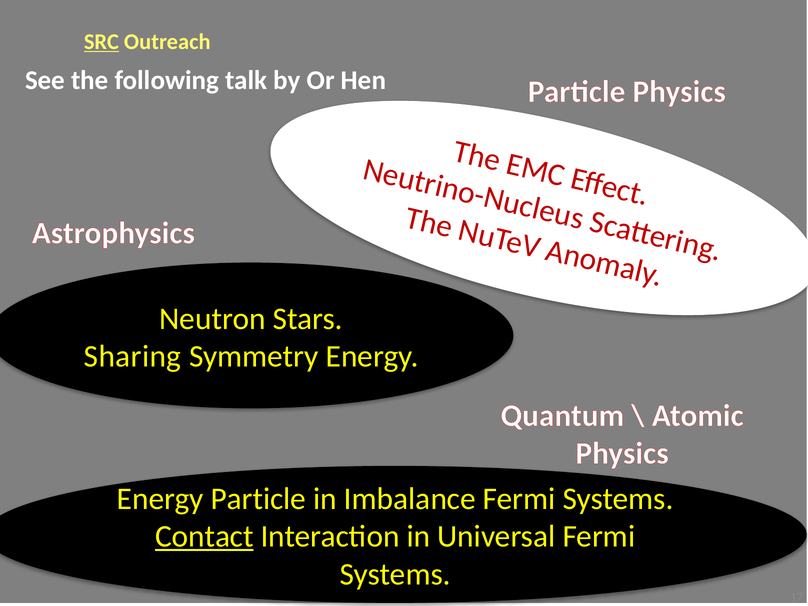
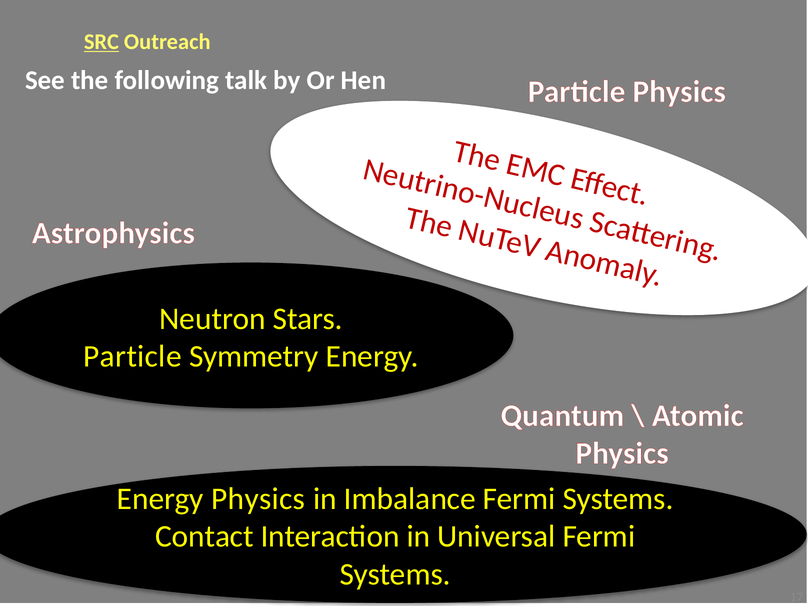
Sharing: Sharing -> Particle (133, 356)
Energy Particle: Particle -> Physics (258, 499)
Contact underline: present -> none (204, 537)
